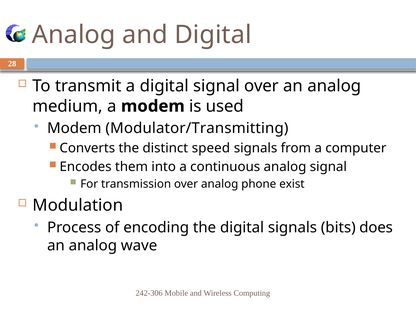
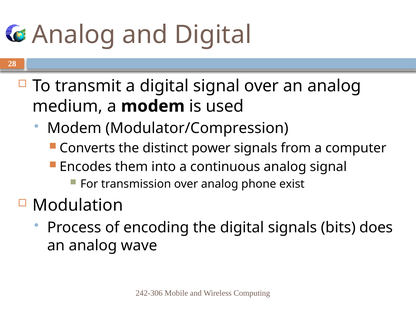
Modulator/Transmitting: Modulator/Transmitting -> Modulator/Compression (197, 128)
speed: speed -> power (211, 148)
